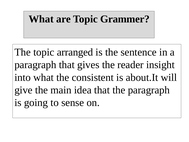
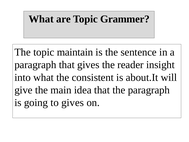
arranged: arranged -> maintain (75, 52)
to sense: sense -> gives (73, 102)
